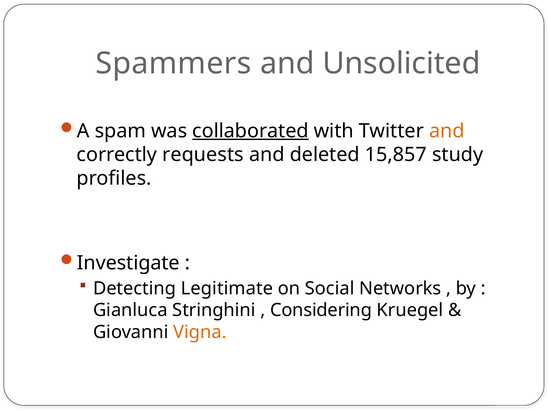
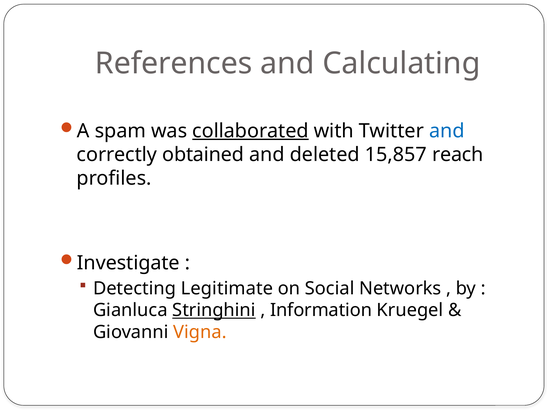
Spammers: Spammers -> References (174, 63)
Unsolicited: Unsolicited -> Calculating (401, 63)
and colour: orange -> blue (447, 131)
requests: requests -> obtained (203, 155)
study: study -> reach (458, 155)
Stringhini underline: none -> present (214, 310)
Considering: Considering -> Information (321, 310)
